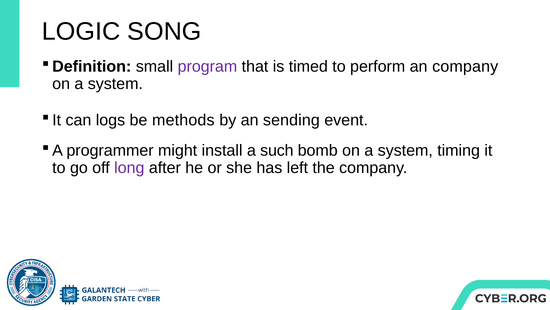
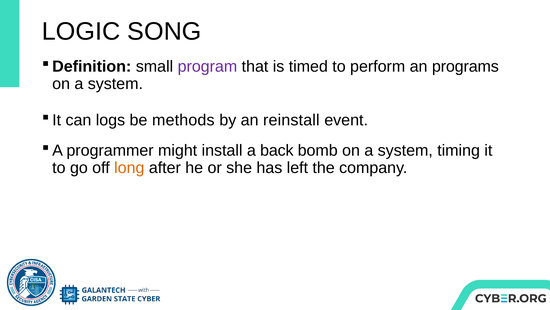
an company: company -> programs (465, 66)
sending: sending -> reinstall (291, 120)
such: such -> back (277, 150)
long colour: purple -> orange (129, 168)
